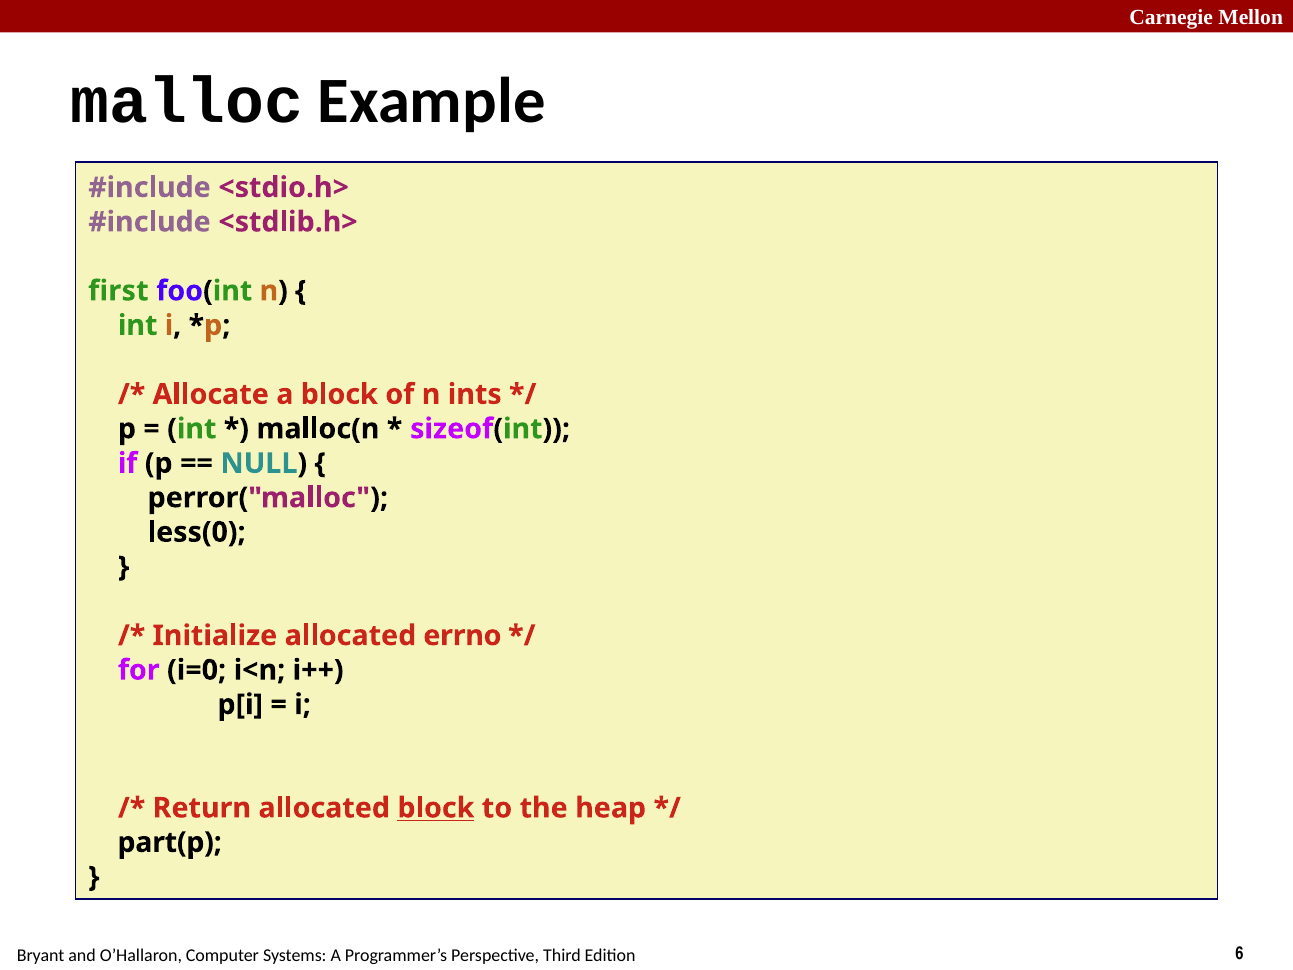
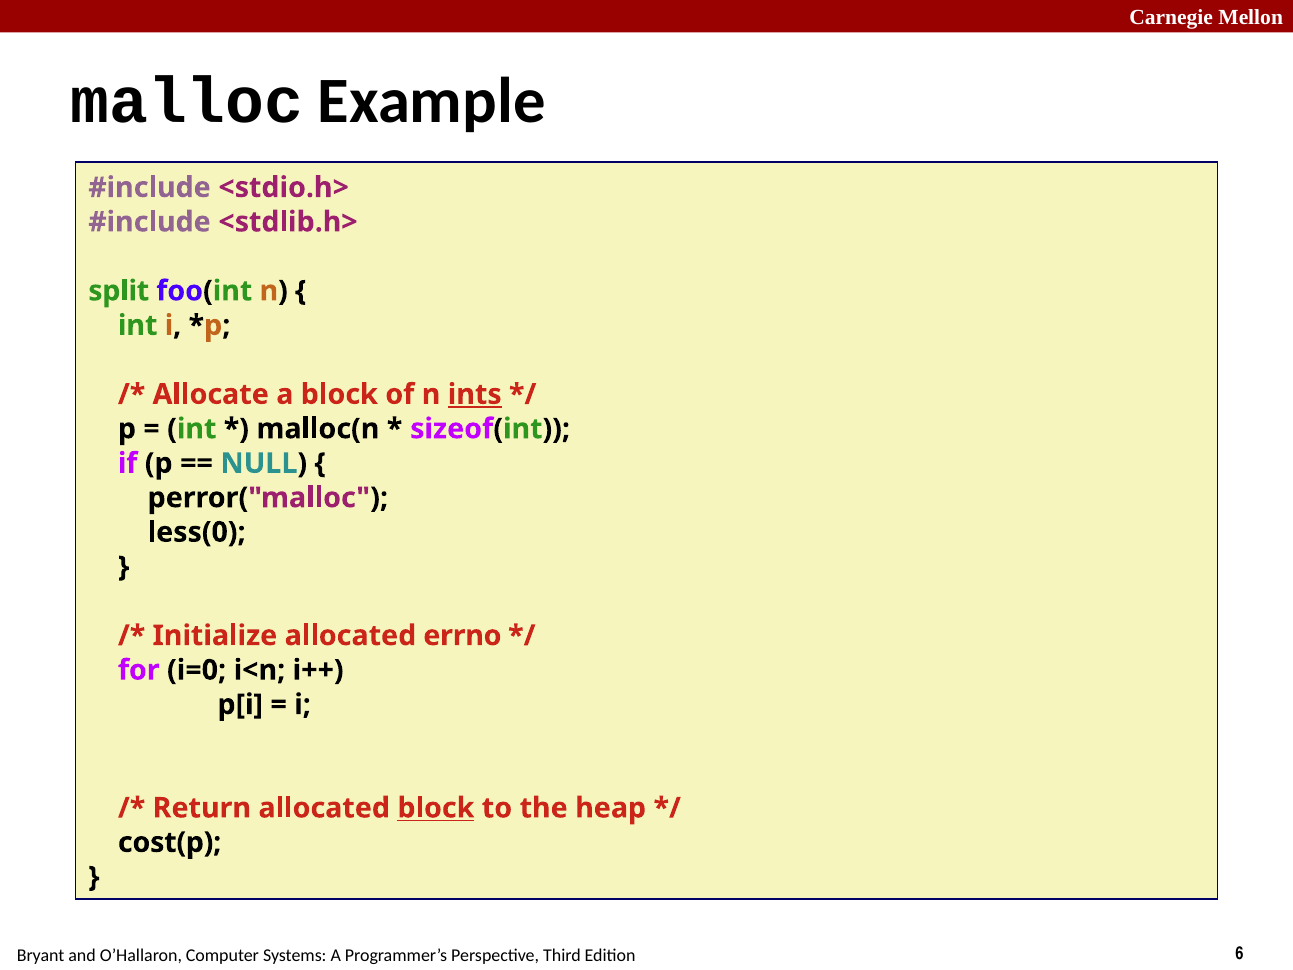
first: first -> split (119, 291)
ints underline: none -> present (475, 394)
part(p: part(p -> cost(p (170, 842)
